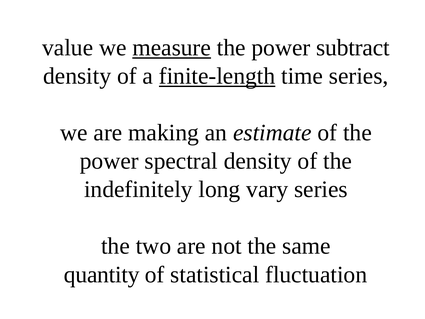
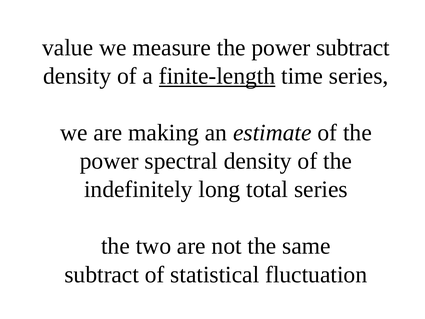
measure underline: present -> none (172, 48)
vary: vary -> total (267, 189)
quantity: quantity -> subtract (102, 274)
